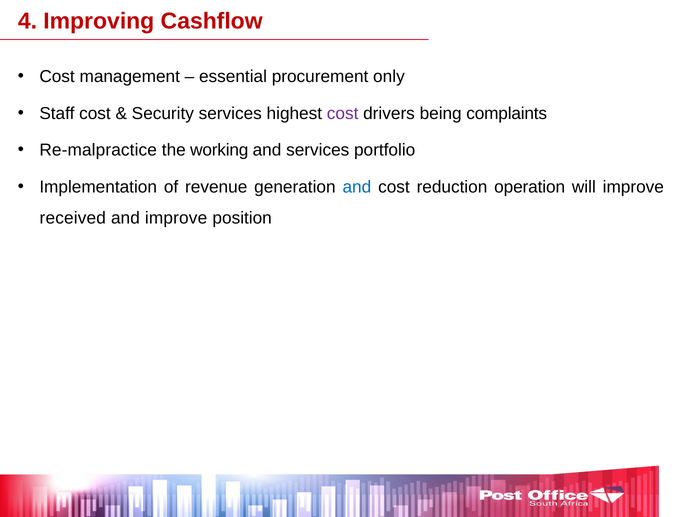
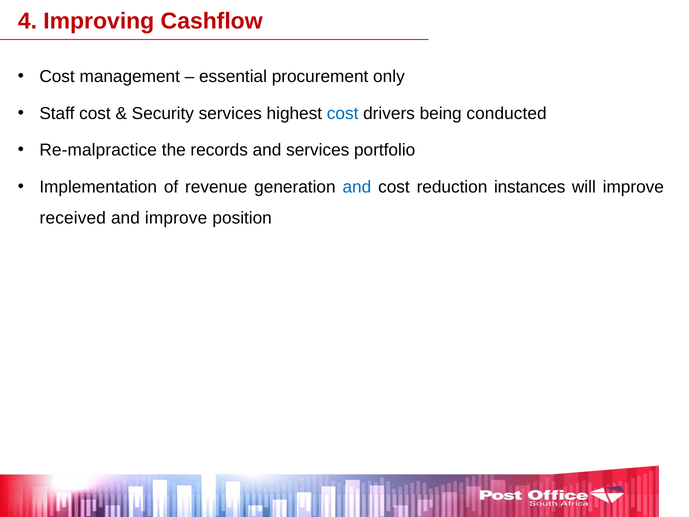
cost colour: purple -> blue (343, 113)
complaints: complaints -> conducted (507, 113)
working: working -> records (219, 150)
operation: operation -> instances (530, 187)
